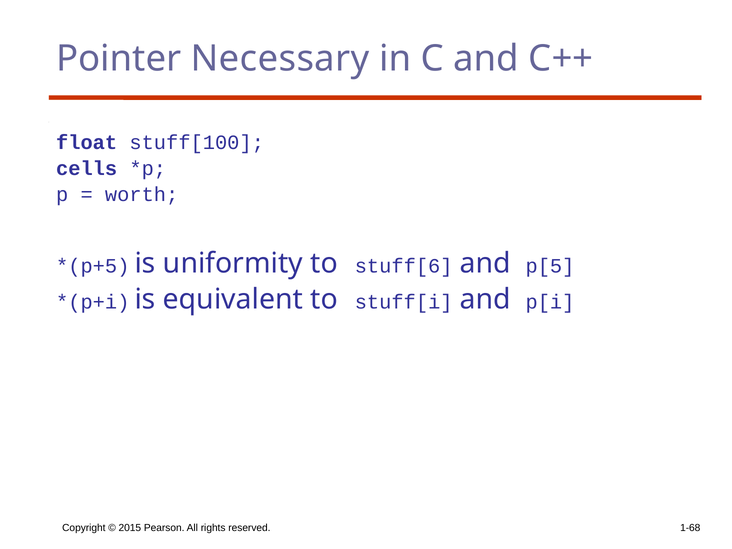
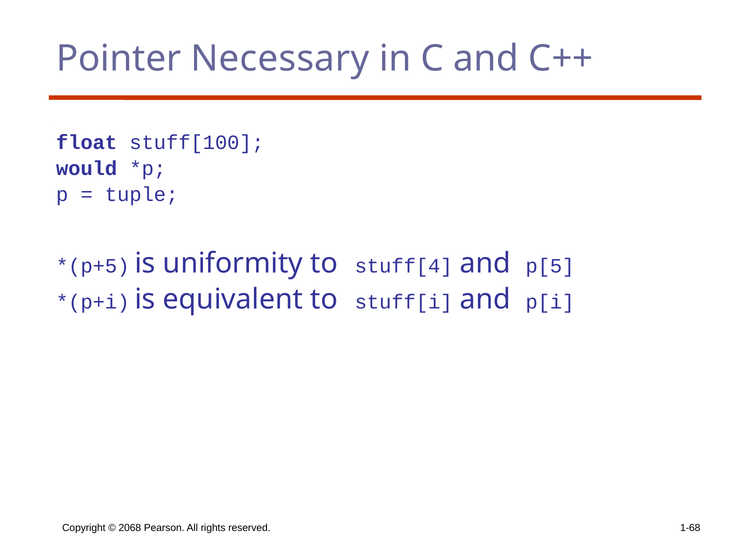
cells: cells -> would (87, 169)
worth: worth -> tuple (142, 195)
stuff[6: stuff[6 -> stuff[4 (404, 266)
2015: 2015 -> 2068 (130, 528)
